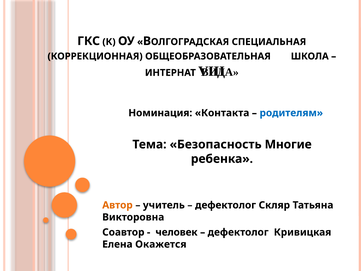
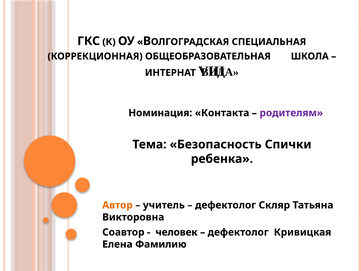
родителям colour: blue -> purple (291, 113)
Многие: Многие -> Спички (288, 144)
Окажется: Окажется -> Фамилию (161, 244)
